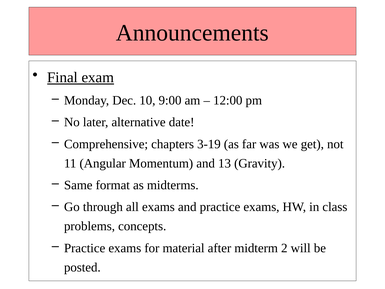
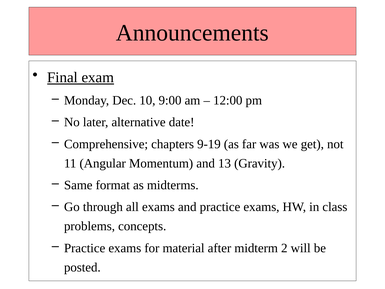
3-19: 3-19 -> 9-19 (209, 144)
